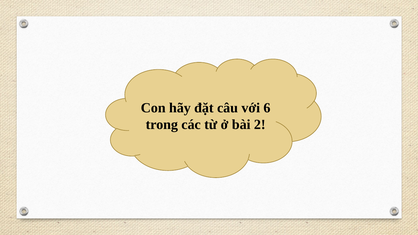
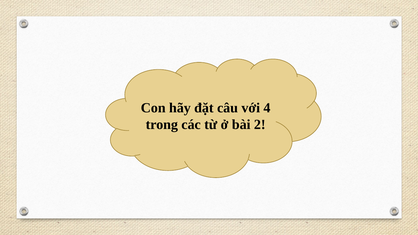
6: 6 -> 4 (267, 108)
